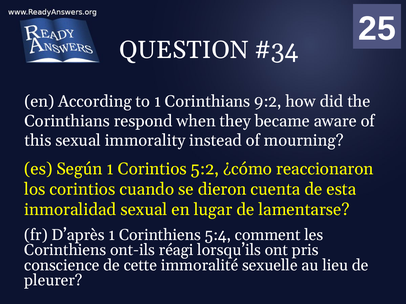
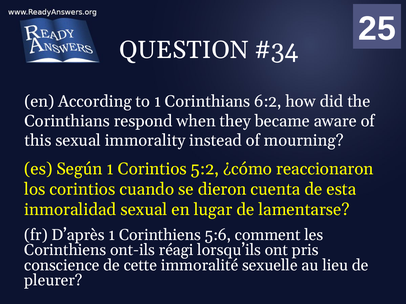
9:2: 9:2 -> 6:2 (268, 102)
5:4: 5:4 -> 5:6 (218, 235)
